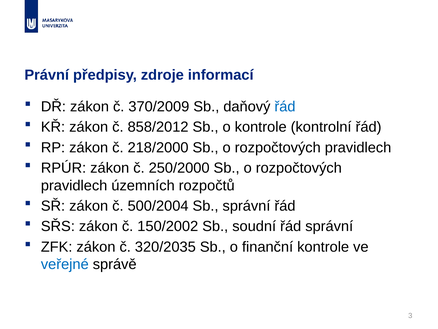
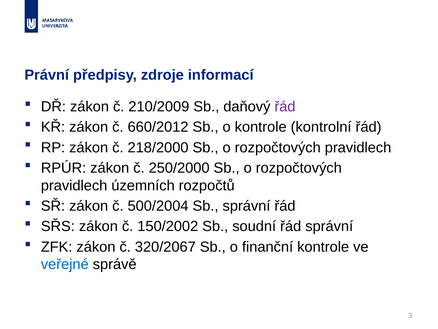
370/2009: 370/2009 -> 210/2009 (159, 106)
řád colour: blue -> purple (285, 106)
858/2012: 858/2012 -> 660/2012 (158, 127)
320/2035: 320/2035 -> 320/2067 (165, 247)
